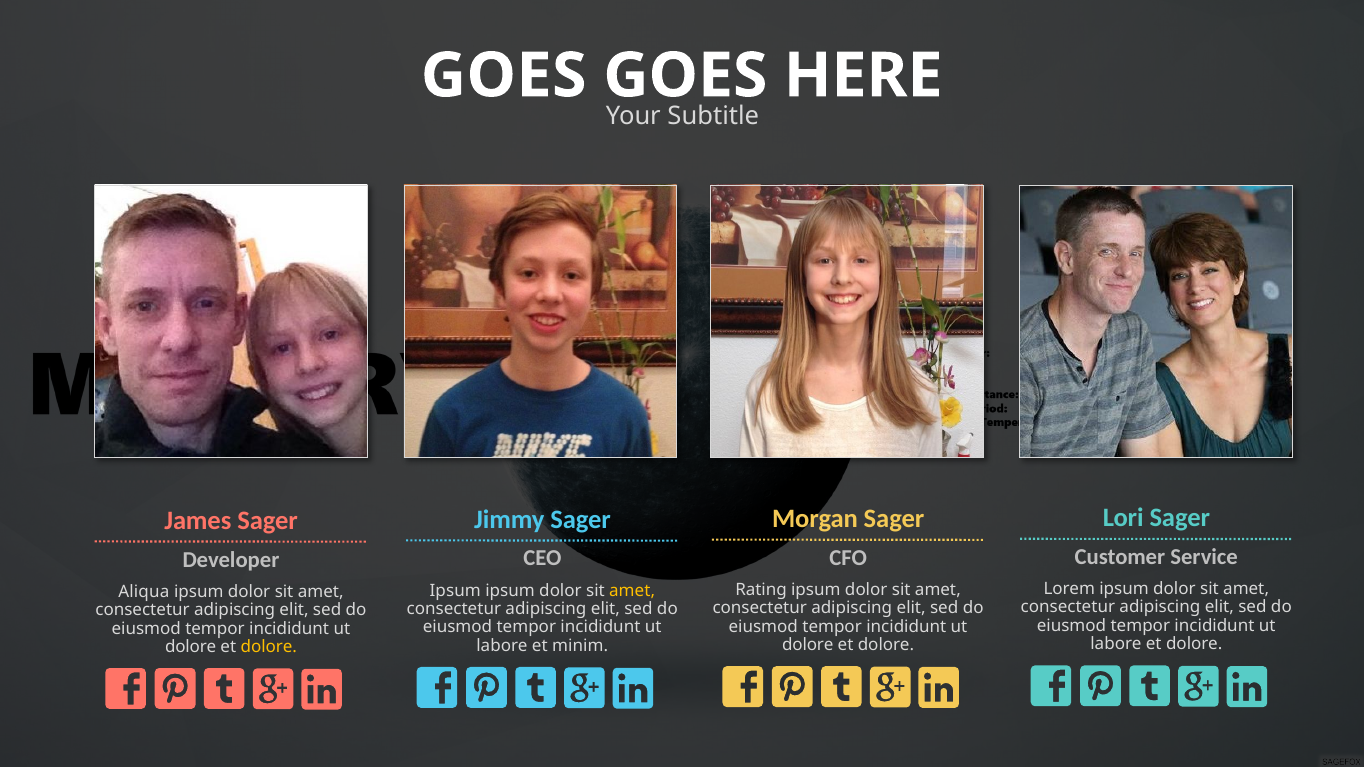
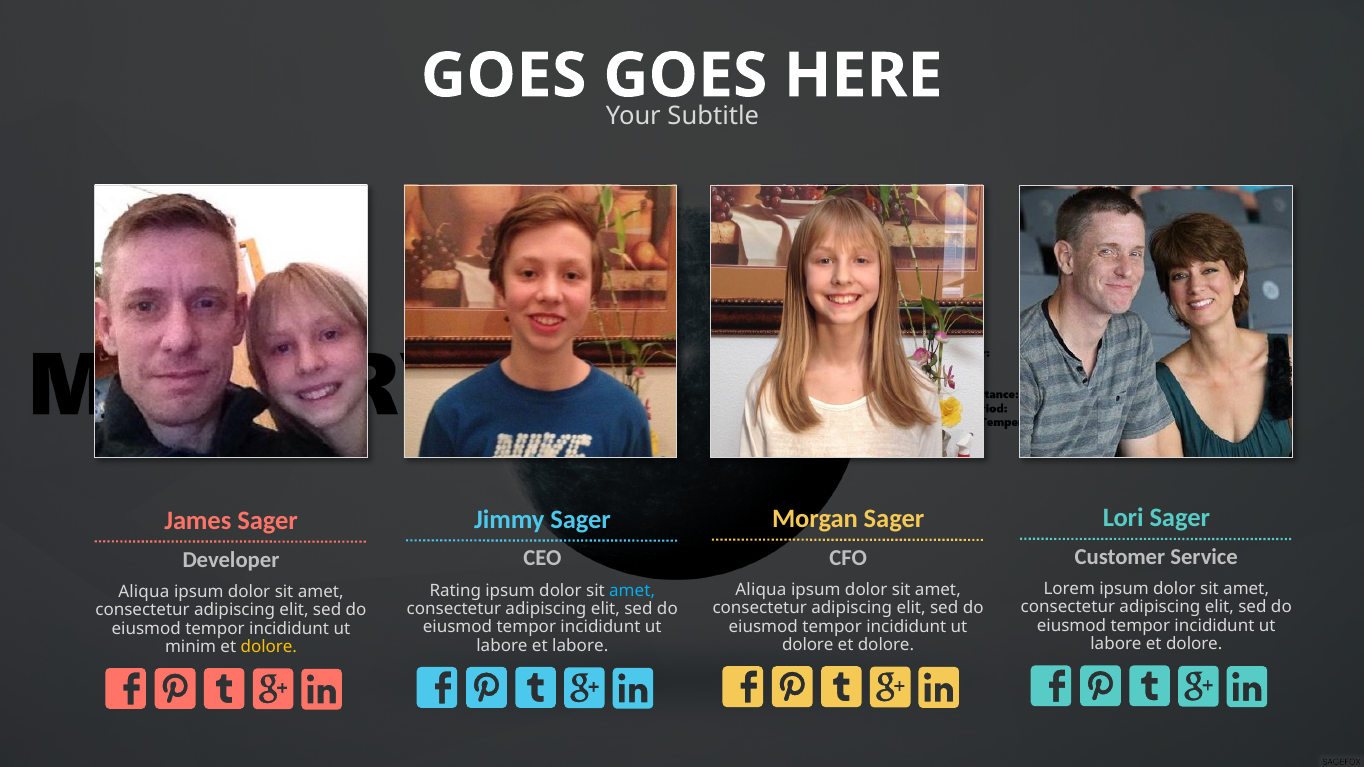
Rating: Rating -> Aliqua (761, 590)
Ipsum: Ipsum -> Rating (455, 591)
amet colour: yellow -> light blue (632, 591)
et minim: minim -> labore (580, 646)
dolore: dolore -> minim (191, 647)
